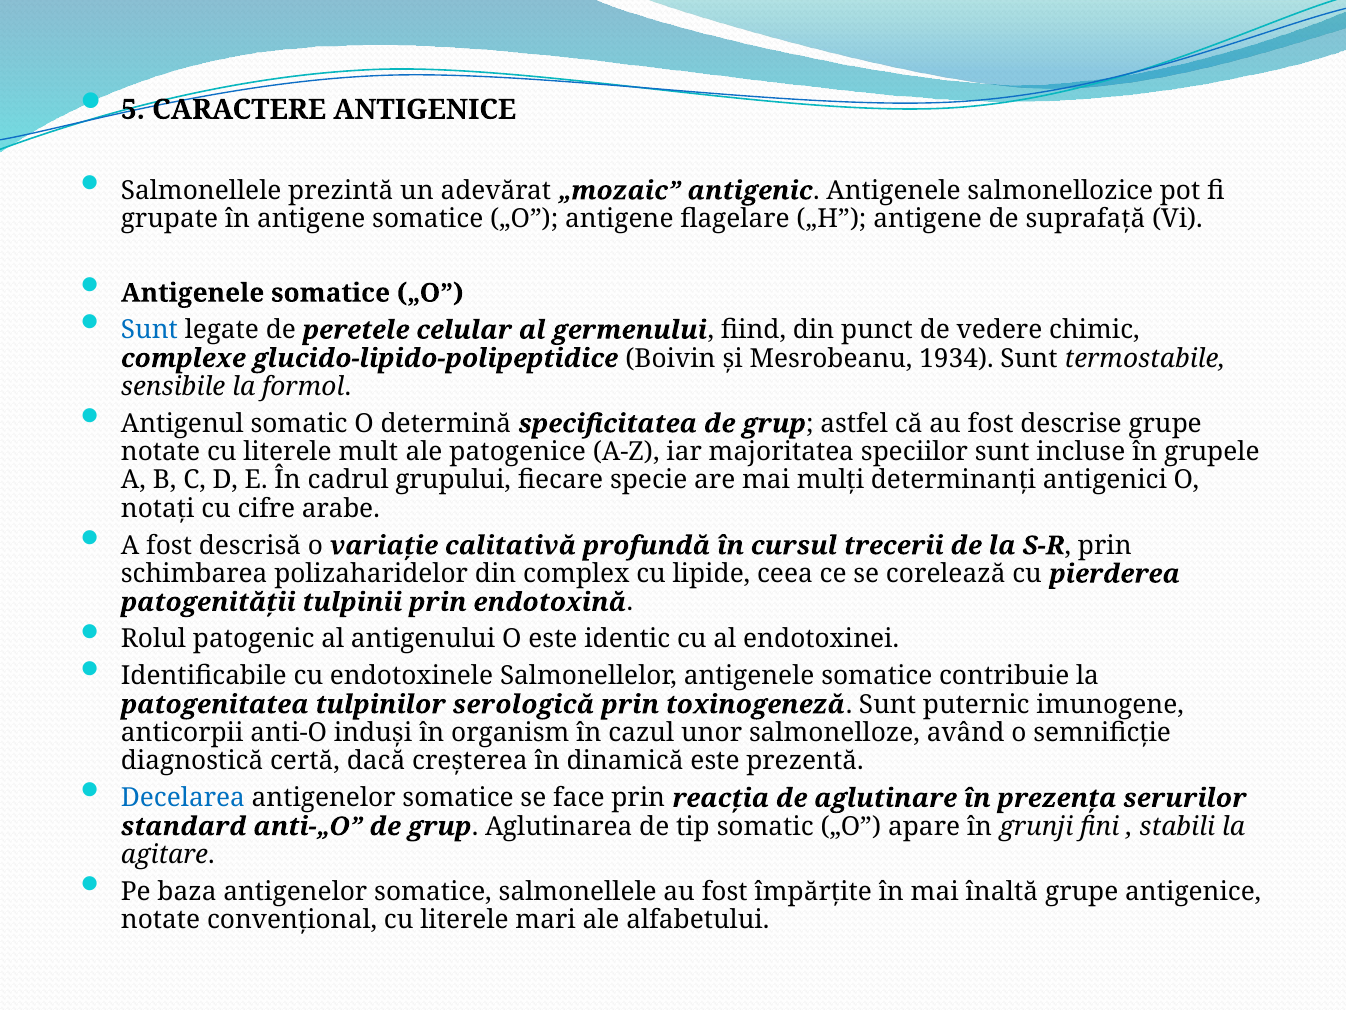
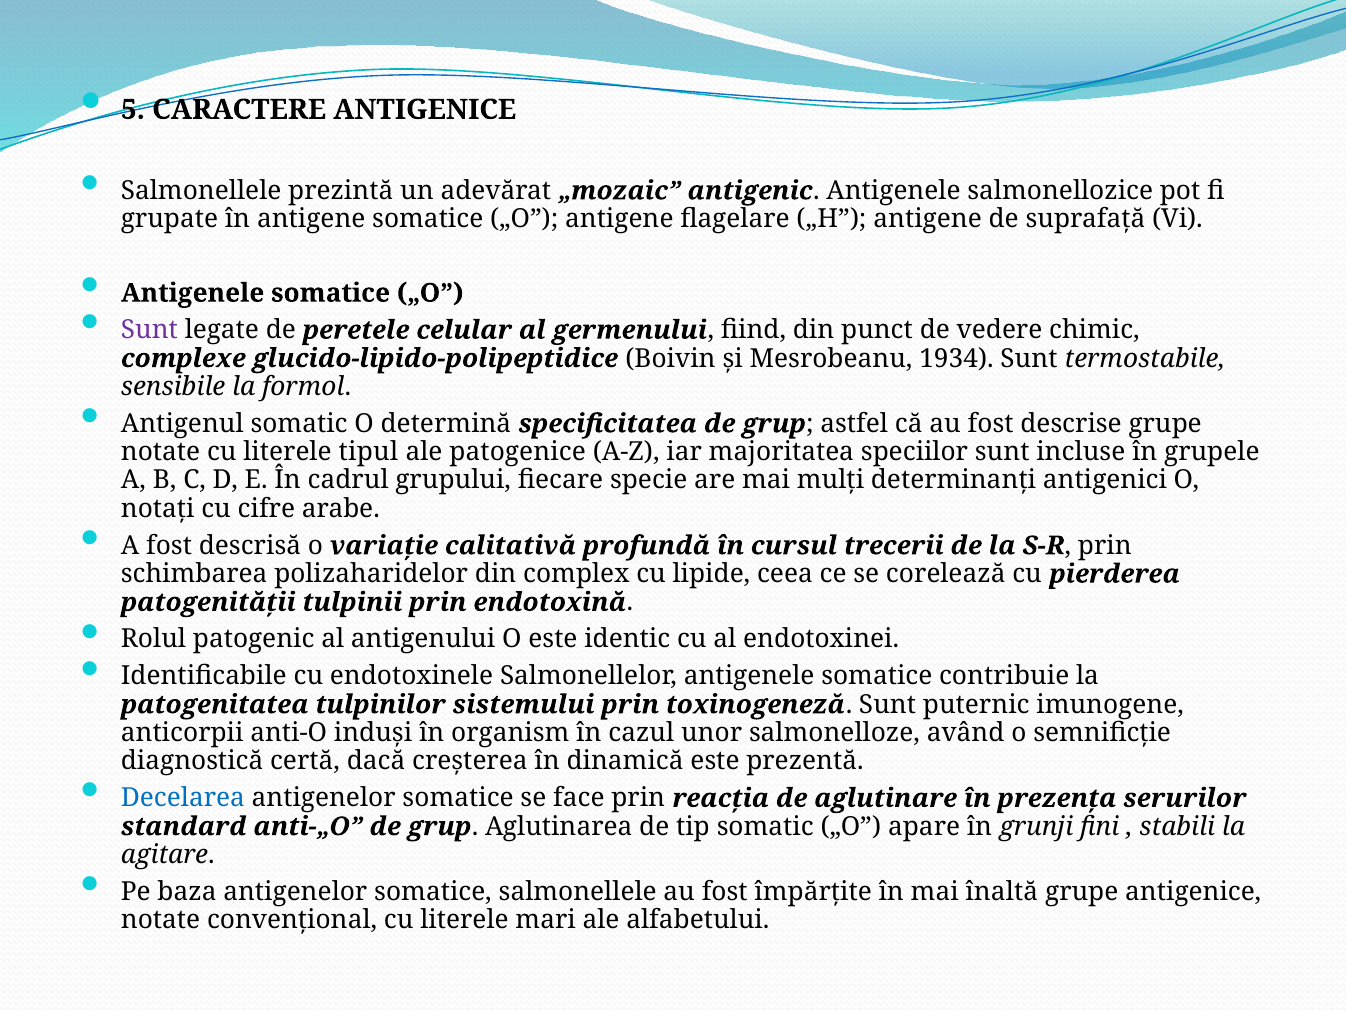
Sunt colour: blue -> purple (149, 330)
mult: mult -> tipul (368, 452)
serologică: serologică -> sistemului (523, 704)
